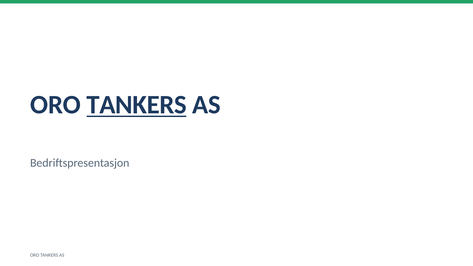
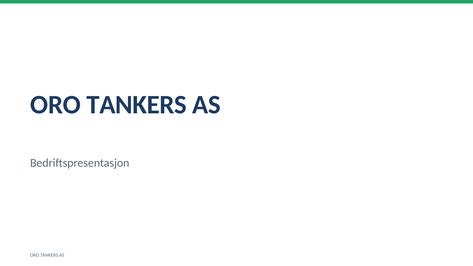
TANKERS underline: present -> none (137, 105)
